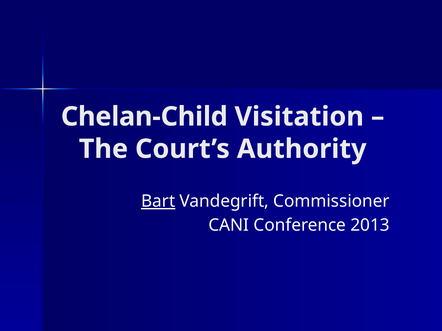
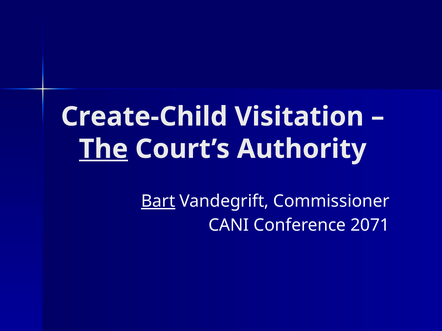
Chelan-Child: Chelan-Child -> Create-Child (144, 117)
The underline: none -> present (103, 149)
2013: 2013 -> 2071 (370, 226)
